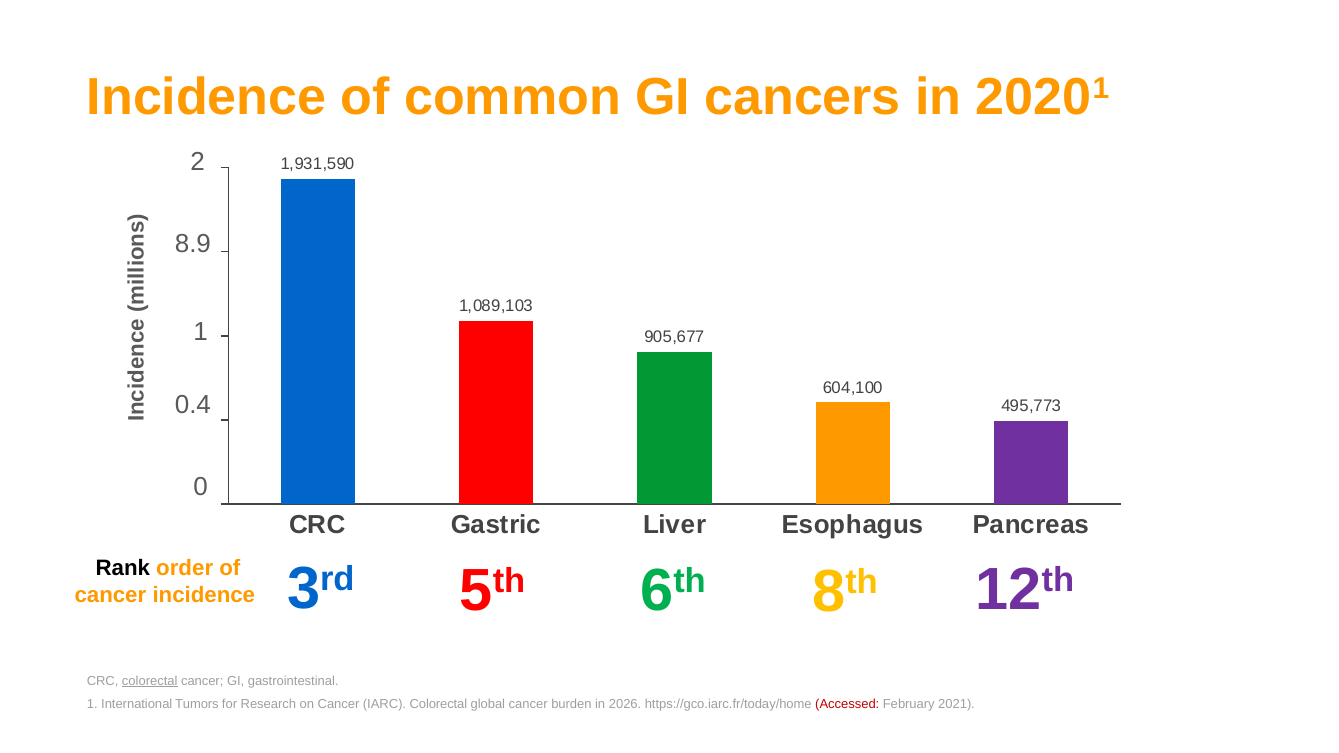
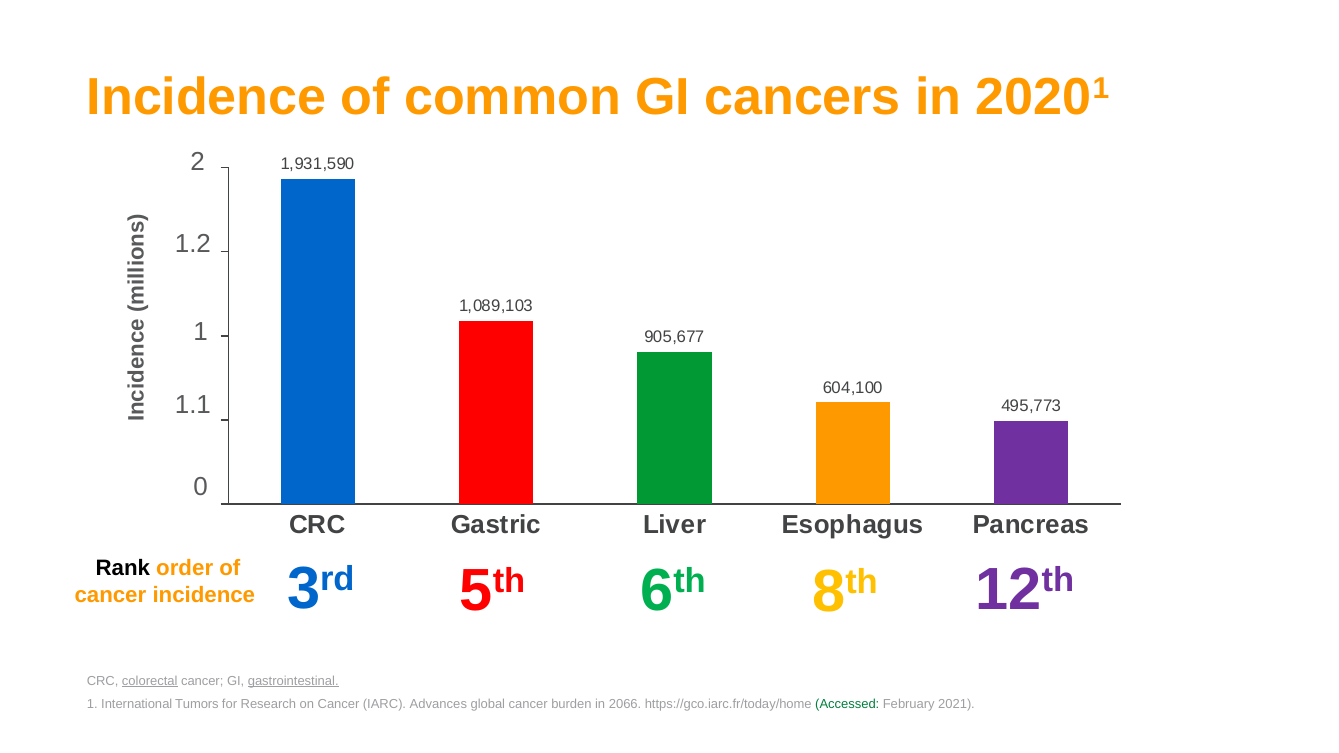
8.9: 8.9 -> 1.2 (193, 244)
0.4: 0.4 -> 1.1 (193, 405)
gastrointestinal underline: none -> present (293, 681)
IARC Colorectal: Colorectal -> Advances (438, 705)
2026: 2026 -> 2066 (625, 705)
Accessed colour: red -> green (847, 705)
